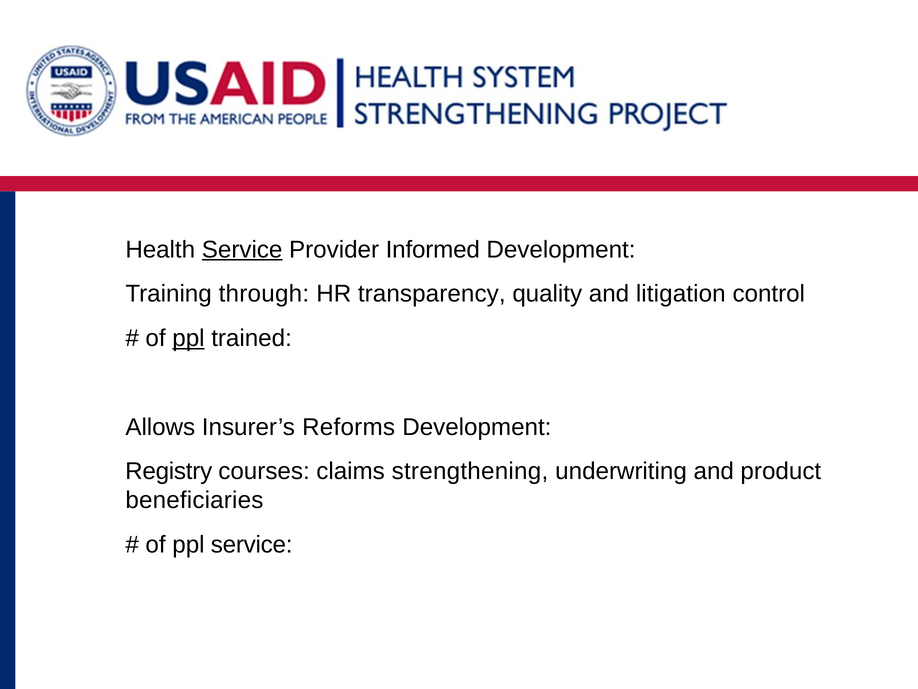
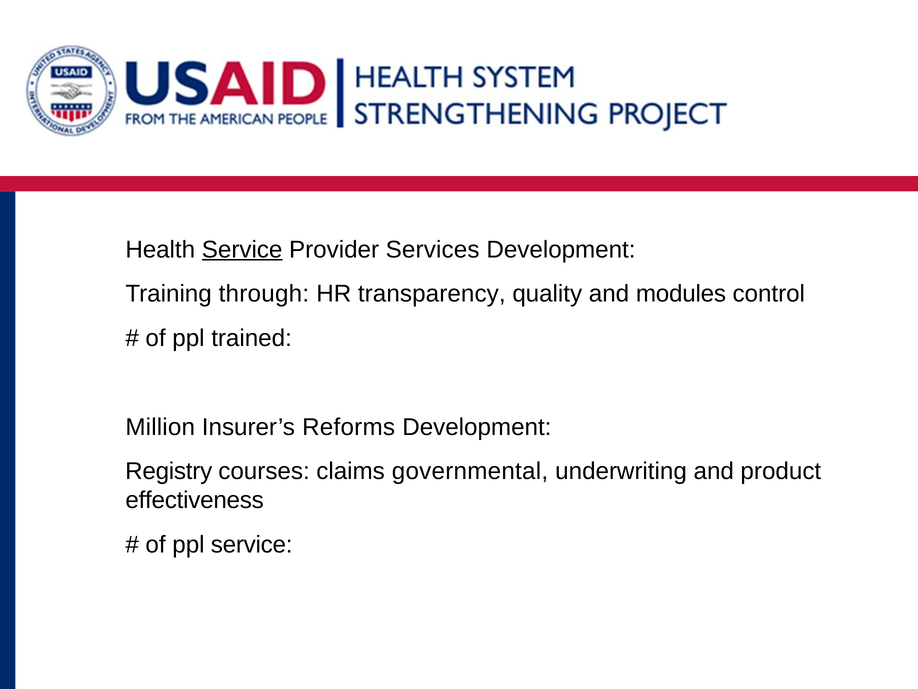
Informed: Informed -> Services (433, 249)
litigation: litigation -> modules (681, 294)
ppl underline: present -> none (188, 338)
Allows: Allows -> Million (160, 427)
strengthening: strengthening -> governmental (470, 471)
beneficiaries: beneficiaries -> effectiveness (195, 500)
